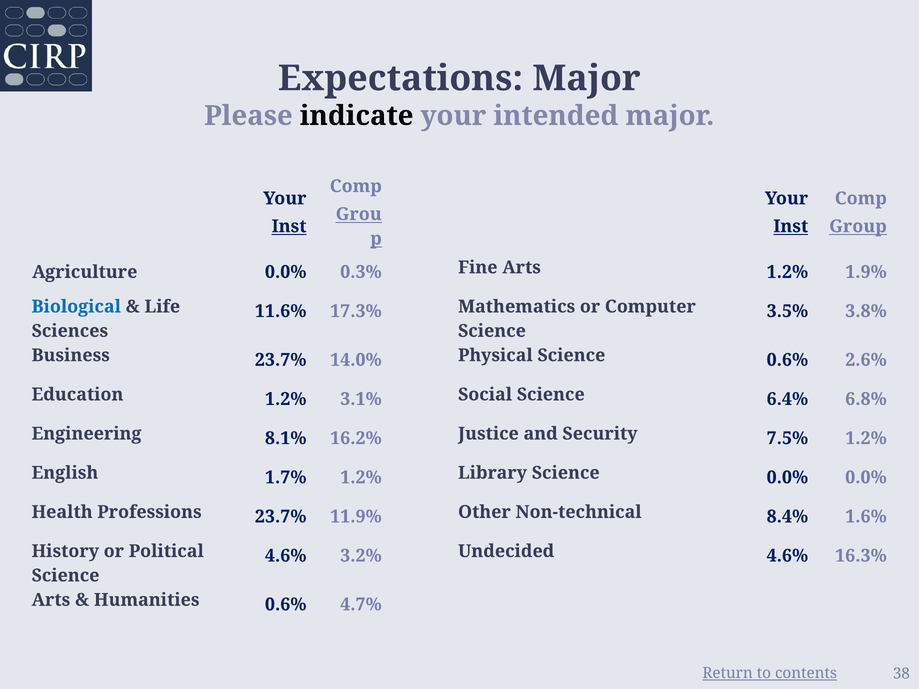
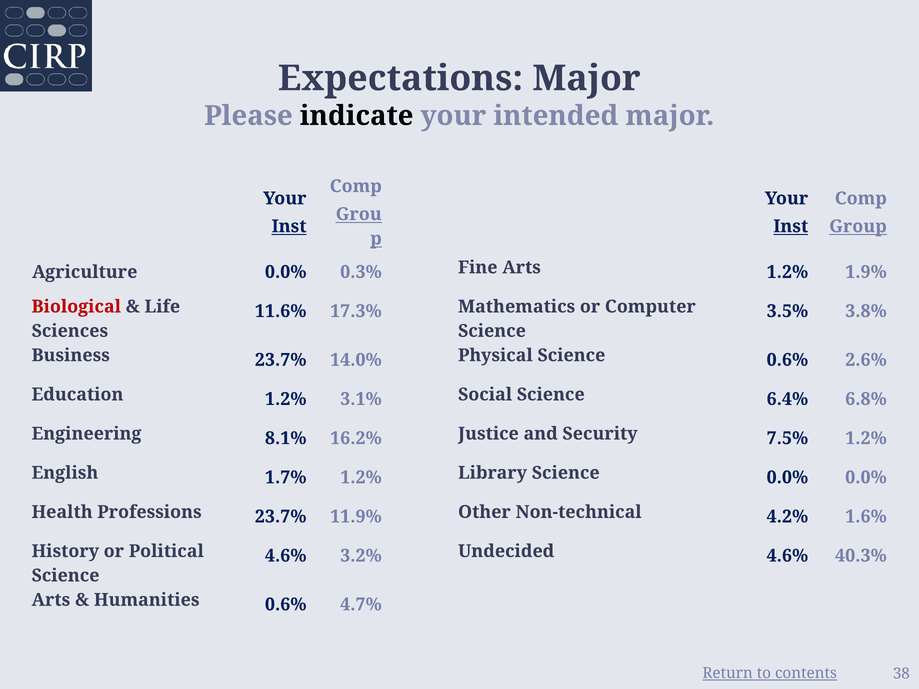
Biological colour: blue -> red (76, 307)
8.4%: 8.4% -> 4.2% (787, 517)
16.3%: 16.3% -> 40.3% (861, 556)
